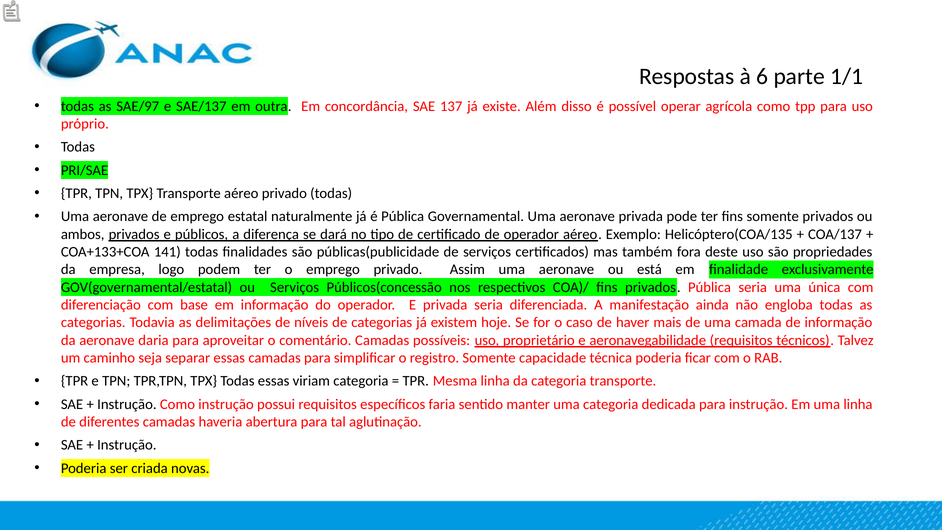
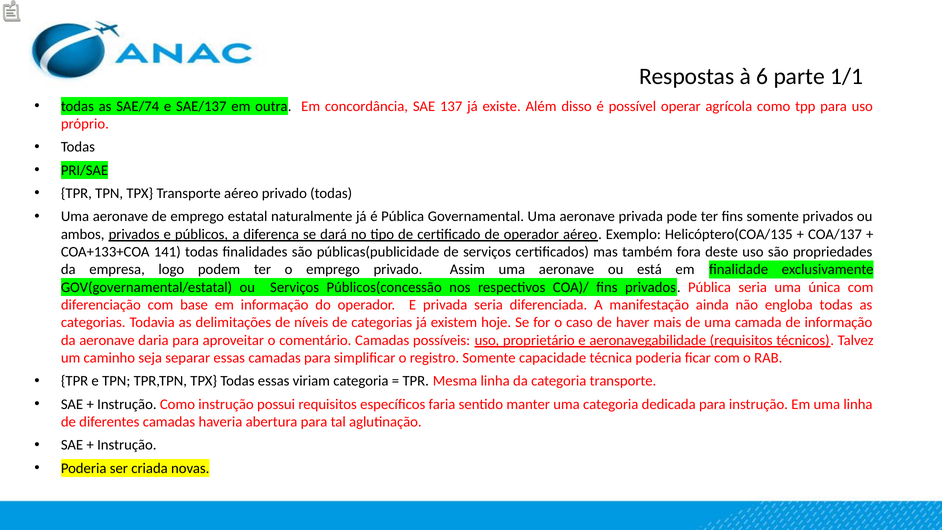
SAE/97: SAE/97 -> SAE/74 (138, 106)
